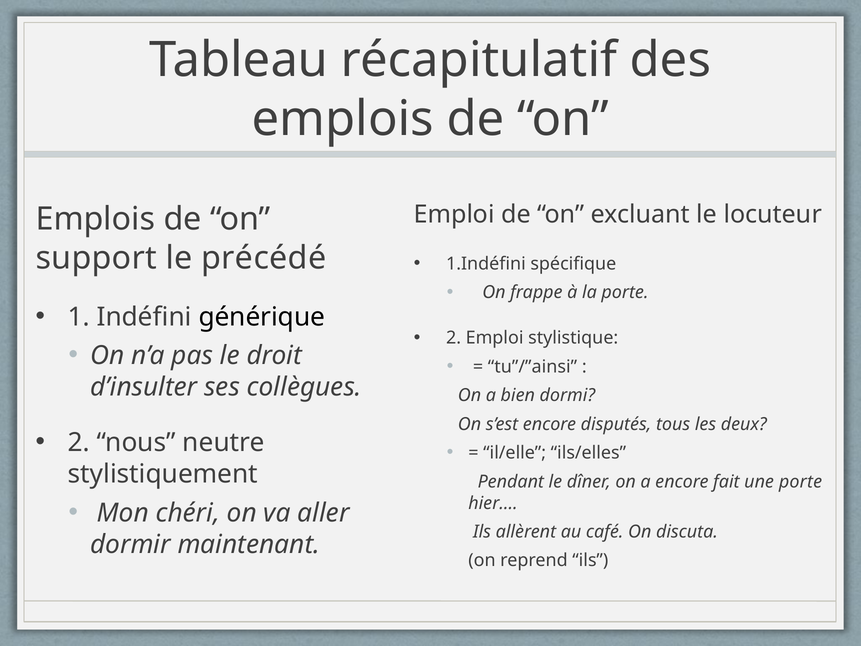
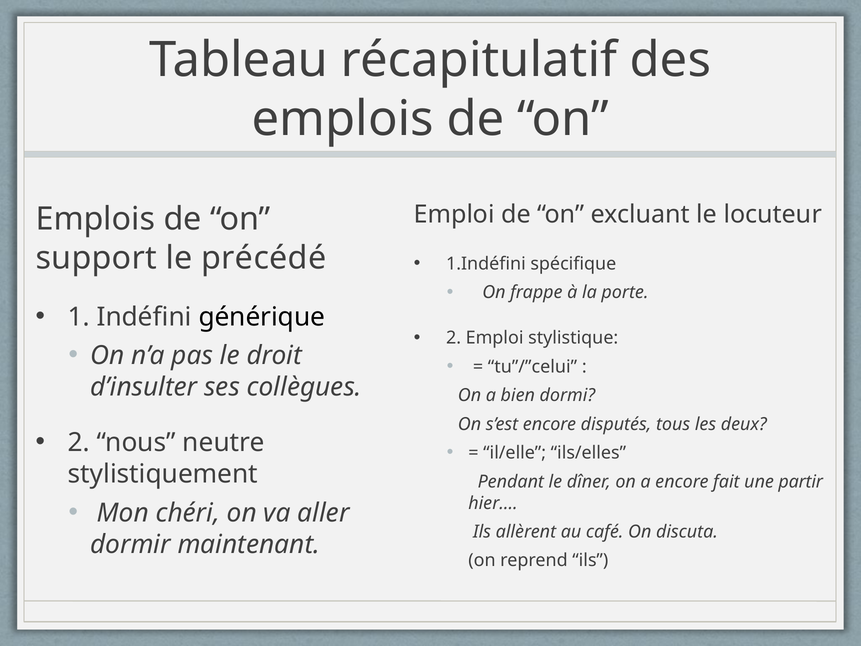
tu”/”ainsi: tu”/”ainsi -> tu”/”celui (532, 367)
une porte: porte -> partir (801, 481)
